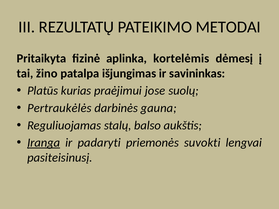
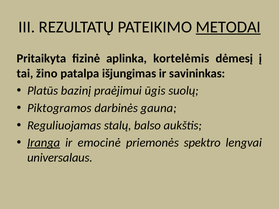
METODAI underline: none -> present (228, 27)
kurias: kurias -> bazinį (76, 91)
jose: jose -> ūgis (155, 91)
Pertraukėlės: Pertraukėlės -> Piktogramos (59, 108)
padaryti: padaryti -> emocinė (99, 143)
suvokti: suvokti -> spektro (202, 143)
pasiteisinusį: pasiteisinusį -> universalaus (60, 158)
